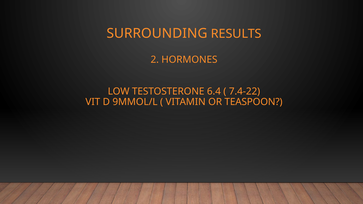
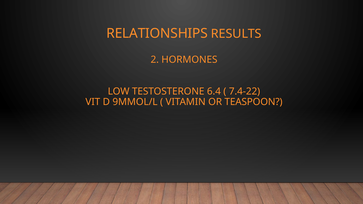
SURROUNDING: SURROUNDING -> RELATIONSHIPS (157, 33)
